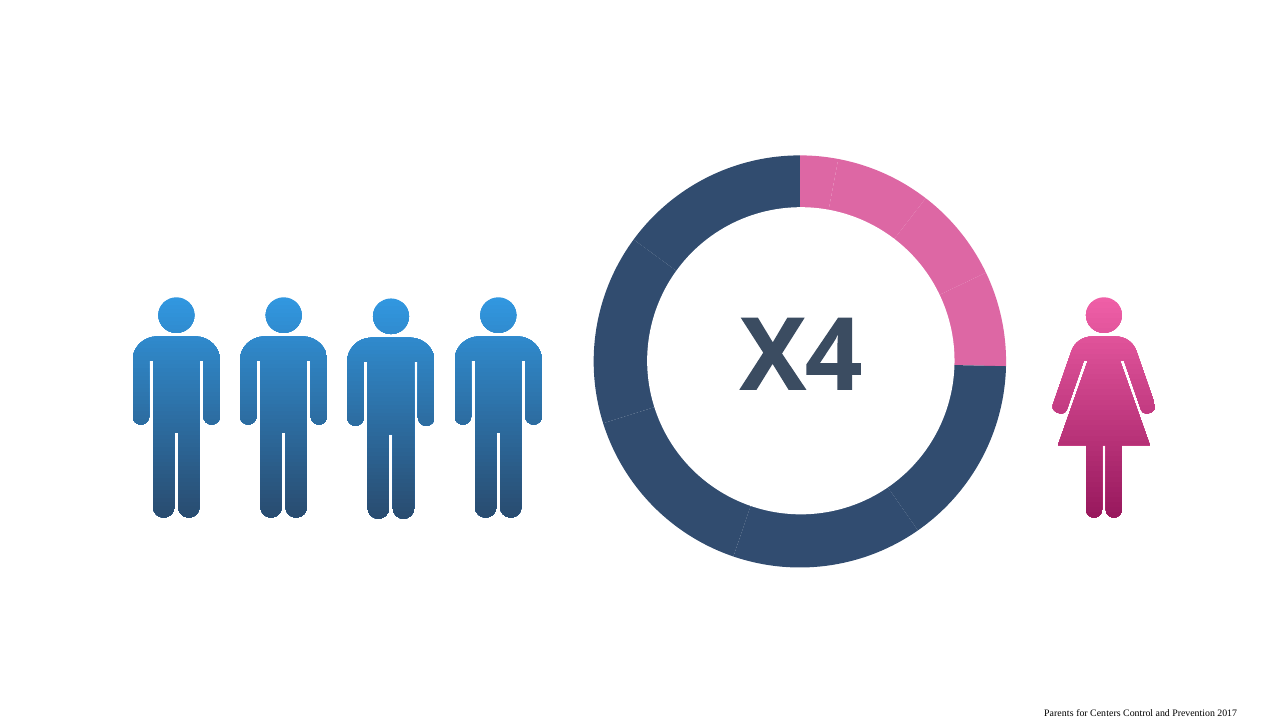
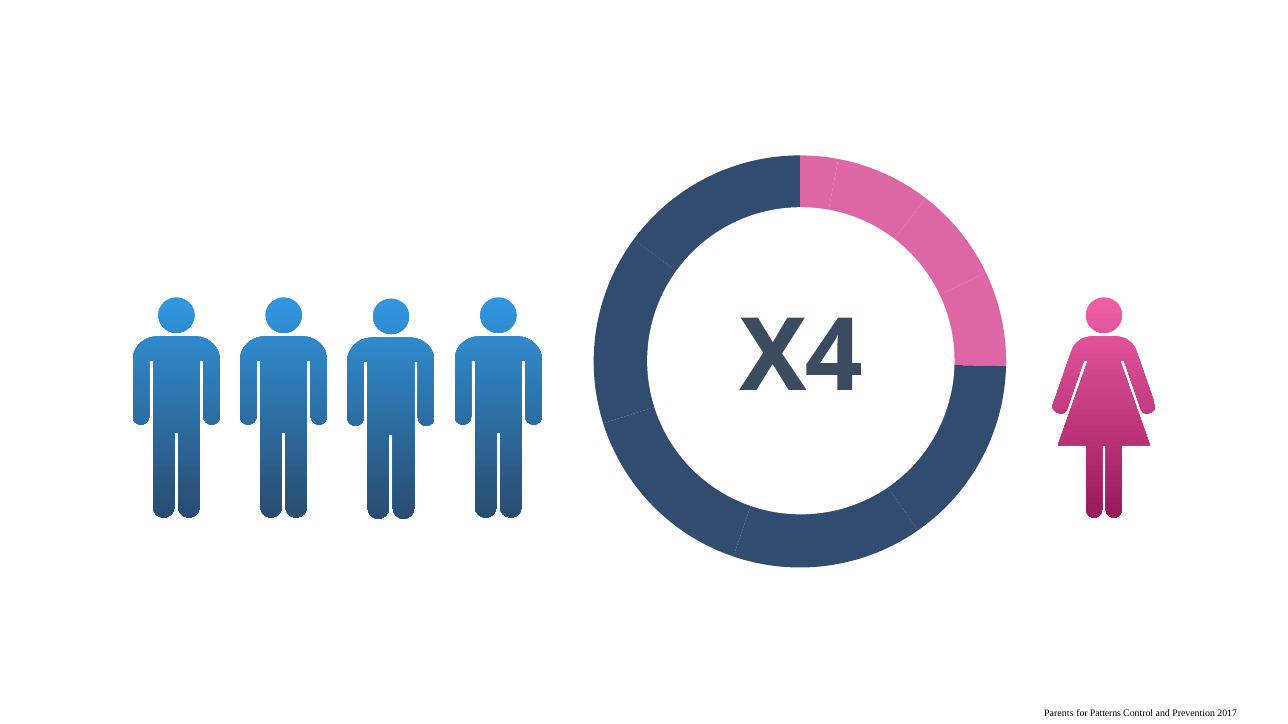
Centers: Centers -> Patterns (1106, 714)
